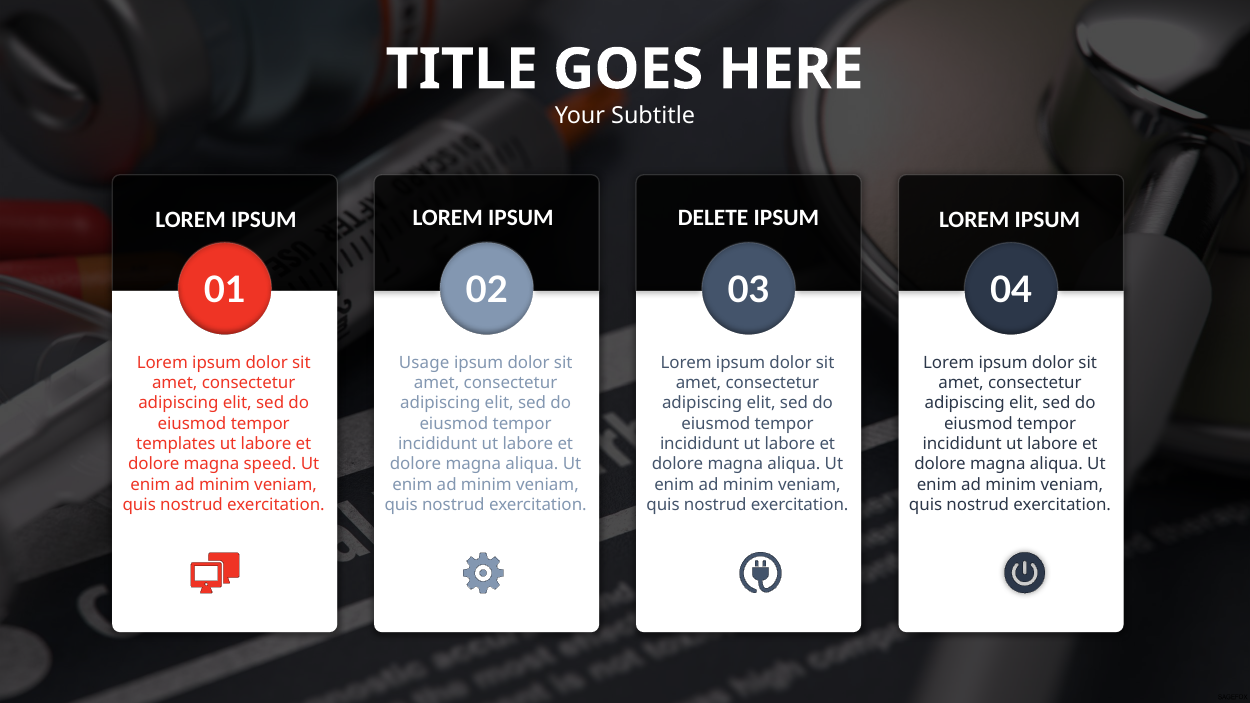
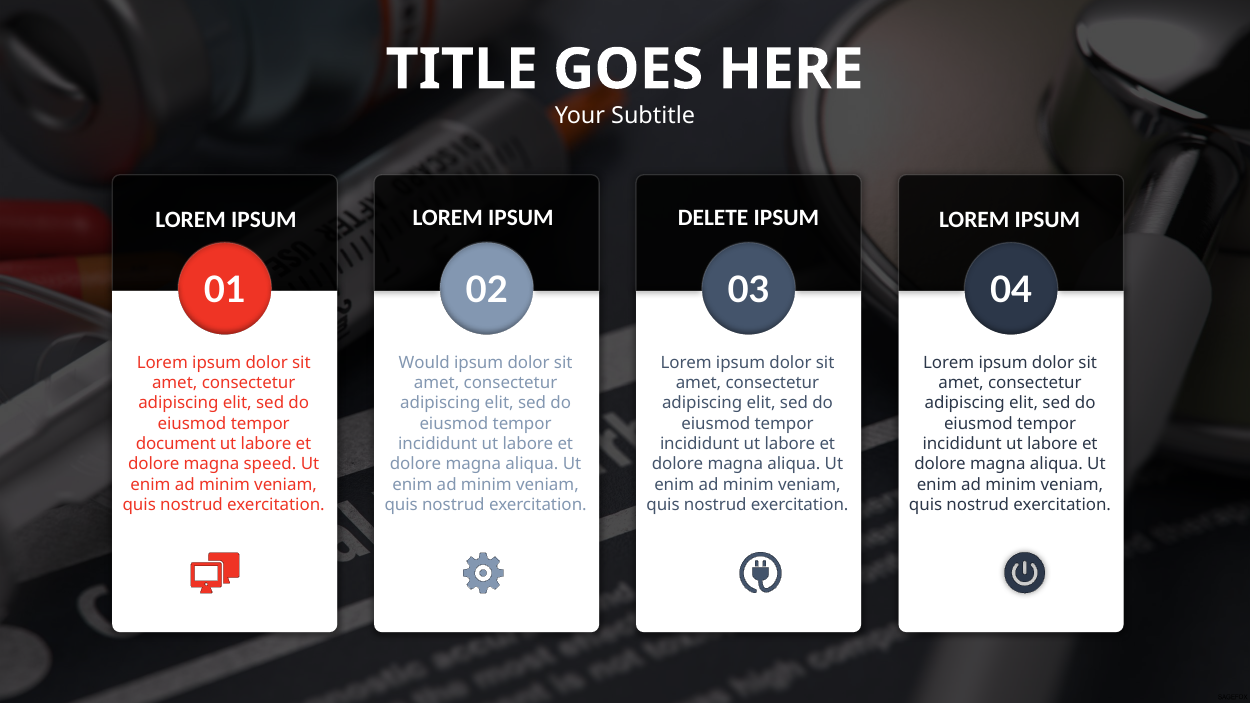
Usage: Usage -> Would (424, 363)
templates: templates -> document (176, 444)
